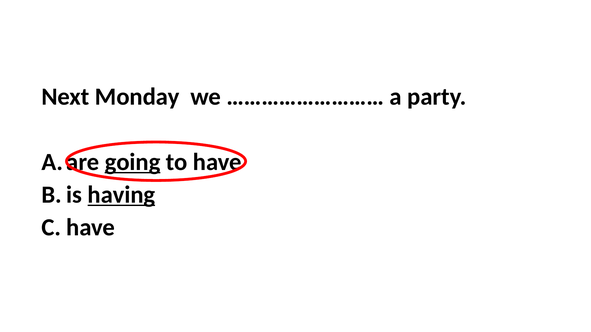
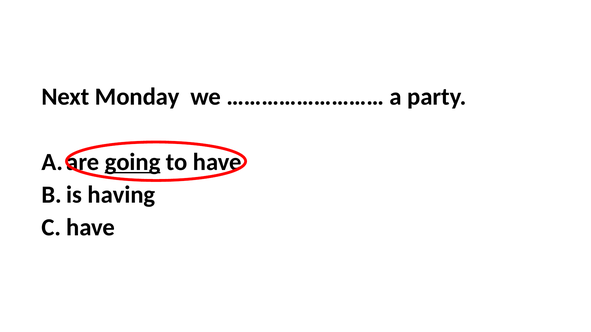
having underline: present -> none (121, 195)
